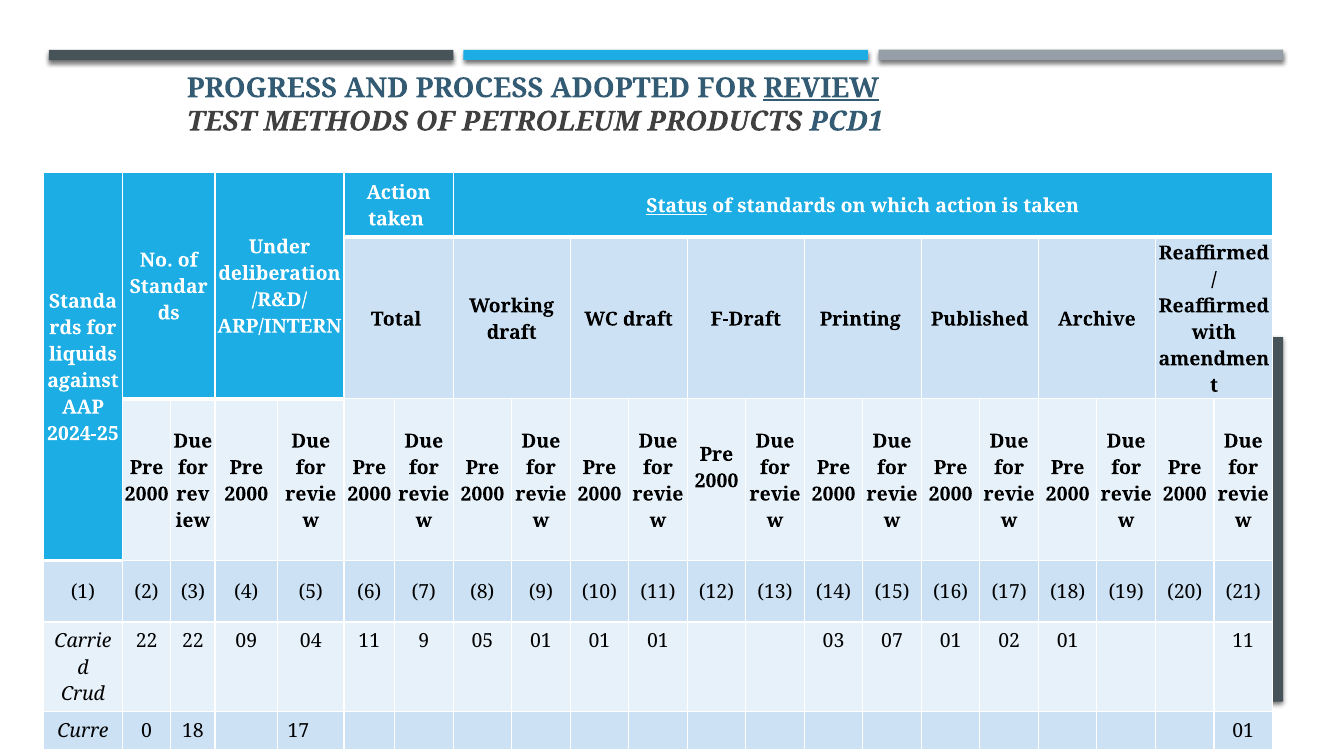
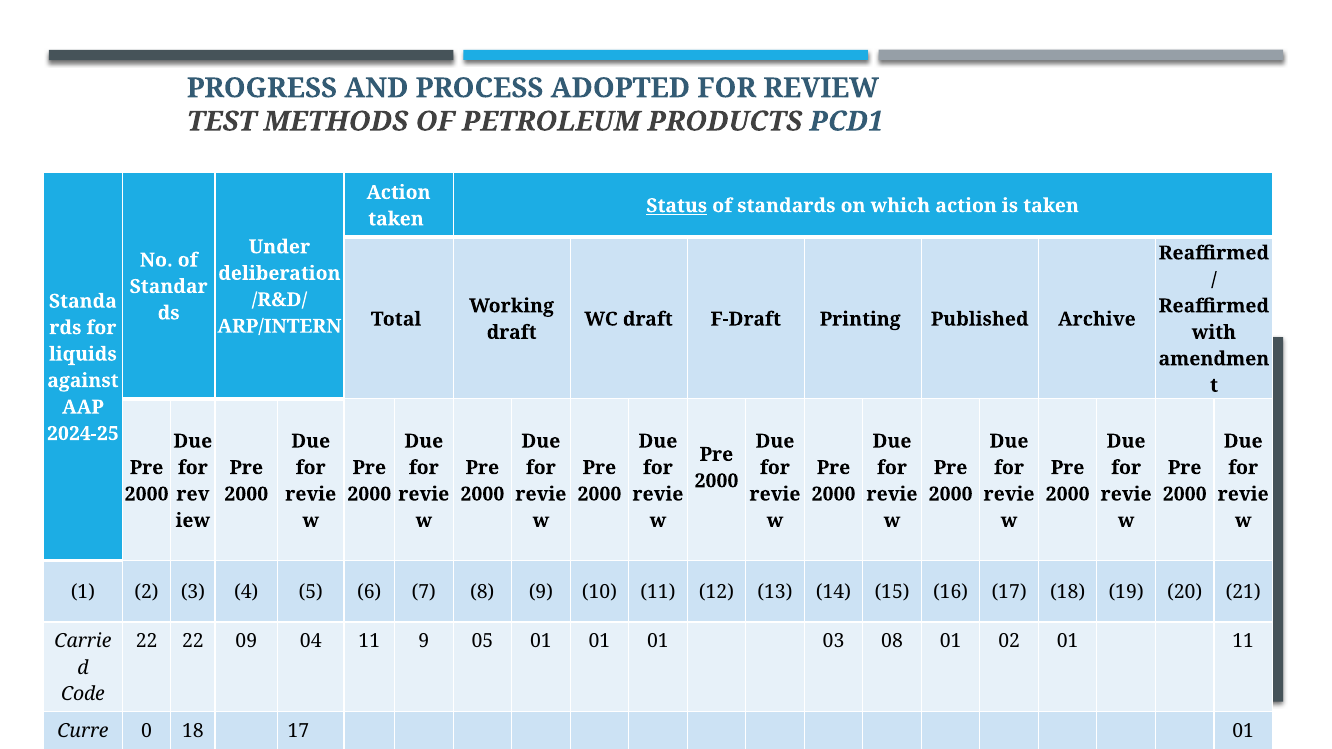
REVIEW underline: present -> none (821, 88)
07: 07 -> 08 (892, 642)
Crud: Crud -> Code (83, 695)
